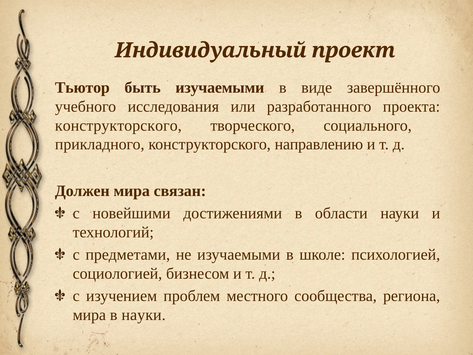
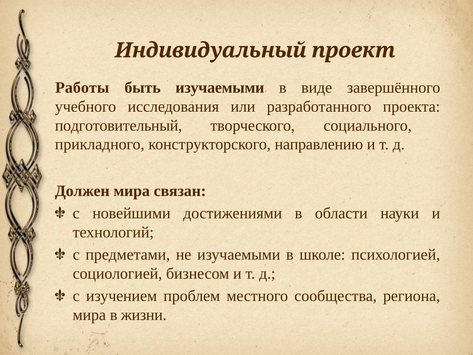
Тьютор: Тьютор -> Работы (82, 88)
конструкторского: конструкторского -> подготовительный (119, 125)
в науки: науки -> жизни (144, 315)
